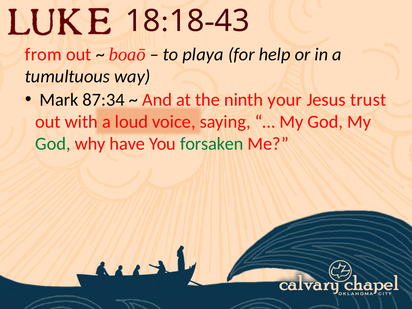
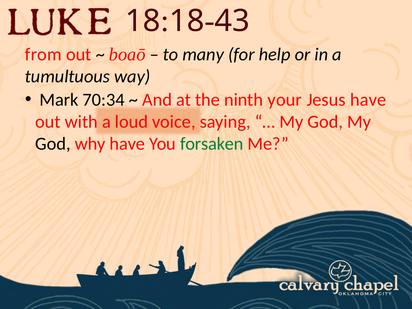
playa: playa -> many (203, 54)
87:34: 87:34 -> 70:34 (104, 100)
Jesus trust: trust -> have (368, 100)
God colour: green -> black (53, 144)
